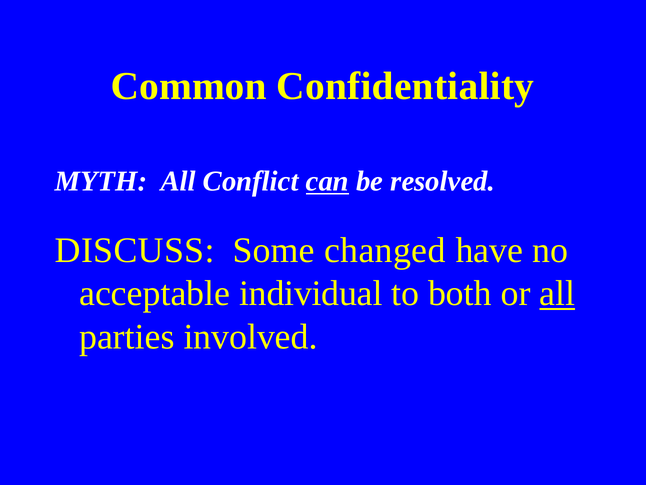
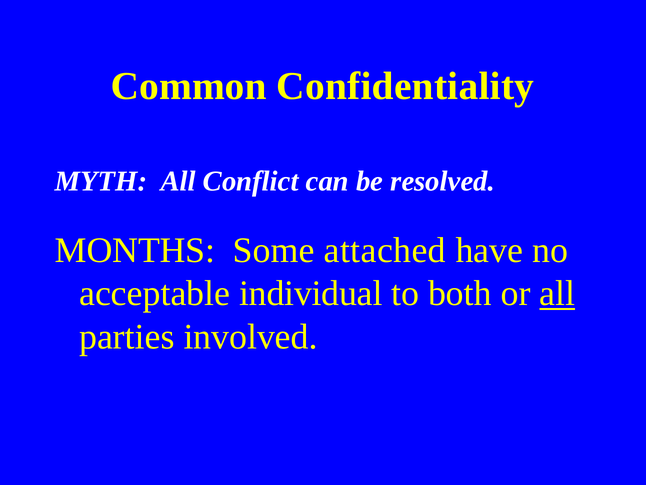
can underline: present -> none (327, 181)
DISCUSS: DISCUSS -> MONTHS (135, 250)
changed: changed -> attached (385, 250)
